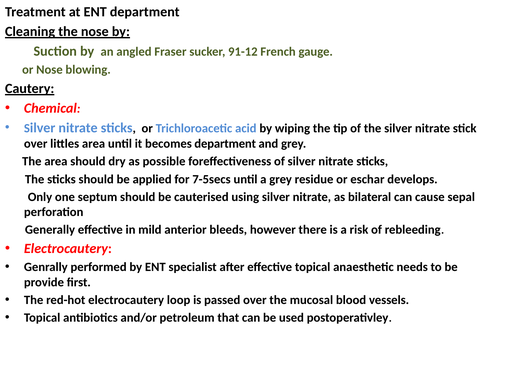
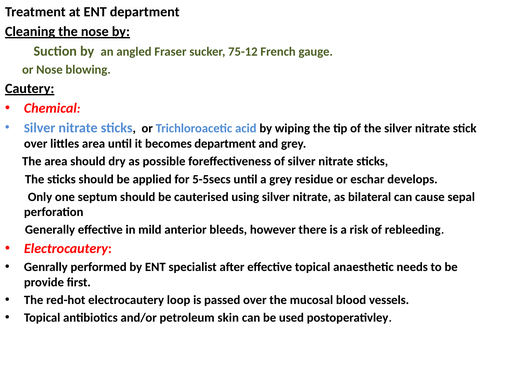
91-12: 91-12 -> 75-12 (243, 52)
7-5secs: 7-5secs -> 5-5secs (212, 179)
that: that -> skin (228, 317)
